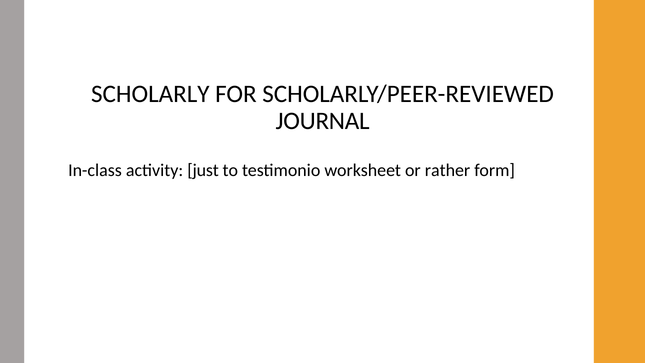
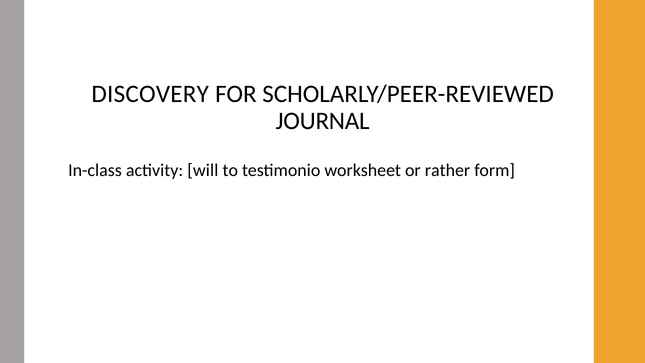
SCHOLARLY: SCHOLARLY -> DISCOVERY (150, 94)
just: just -> will (203, 170)
